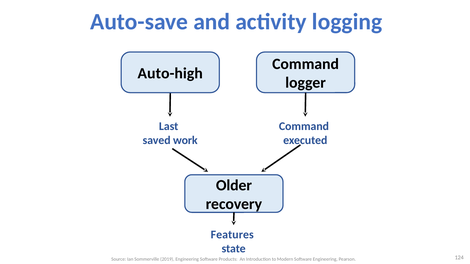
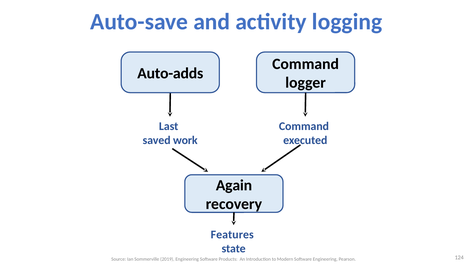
Auto-high: Auto-high -> Auto-adds (170, 74)
Older: Older -> Again (234, 186)
